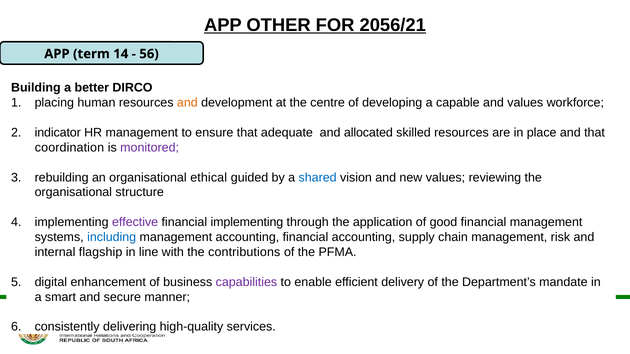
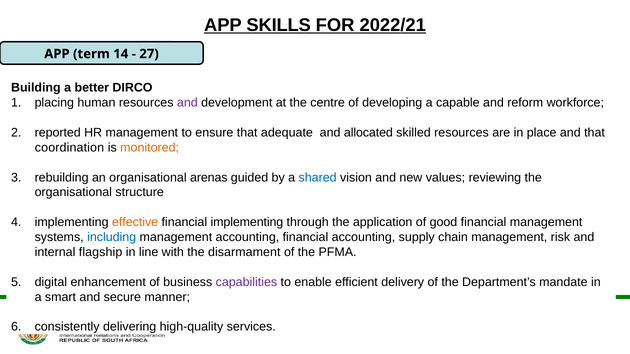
OTHER: OTHER -> SKILLS (279, 25)
2056/21: 2056/21 -> 2022/21 (393, 25)
56: 56 -> 27 (149, 54)
and colour: orange -> purple (187, 103)
and values: values -> reform (525, 103)
indicator: indicator -> reported (58, 133)
monitored colour: purple -> orange (150, 148)
ethical: ethical -> arenas (209, 178)
effective colour: purple -> orange (135, 222)
contributions: contributions -> disarmament (244, 252)
